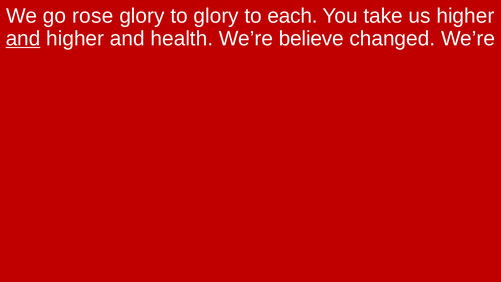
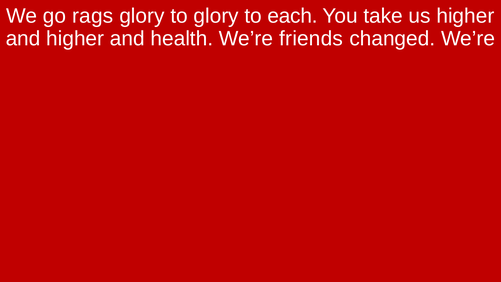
rose: rose -> rags (93, 16)
and underline: present -> none (23, 38)
believe: believe -> friends (311, 38)
